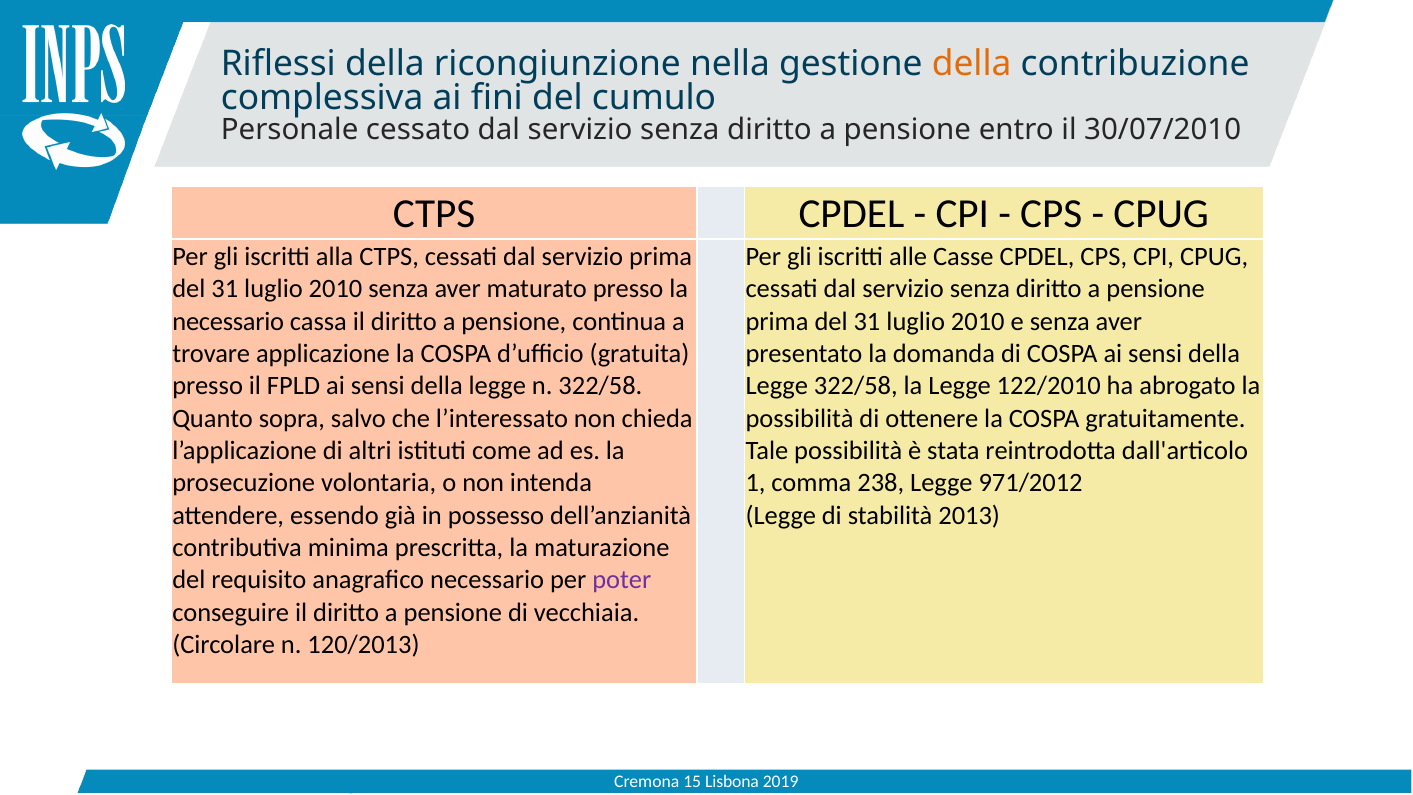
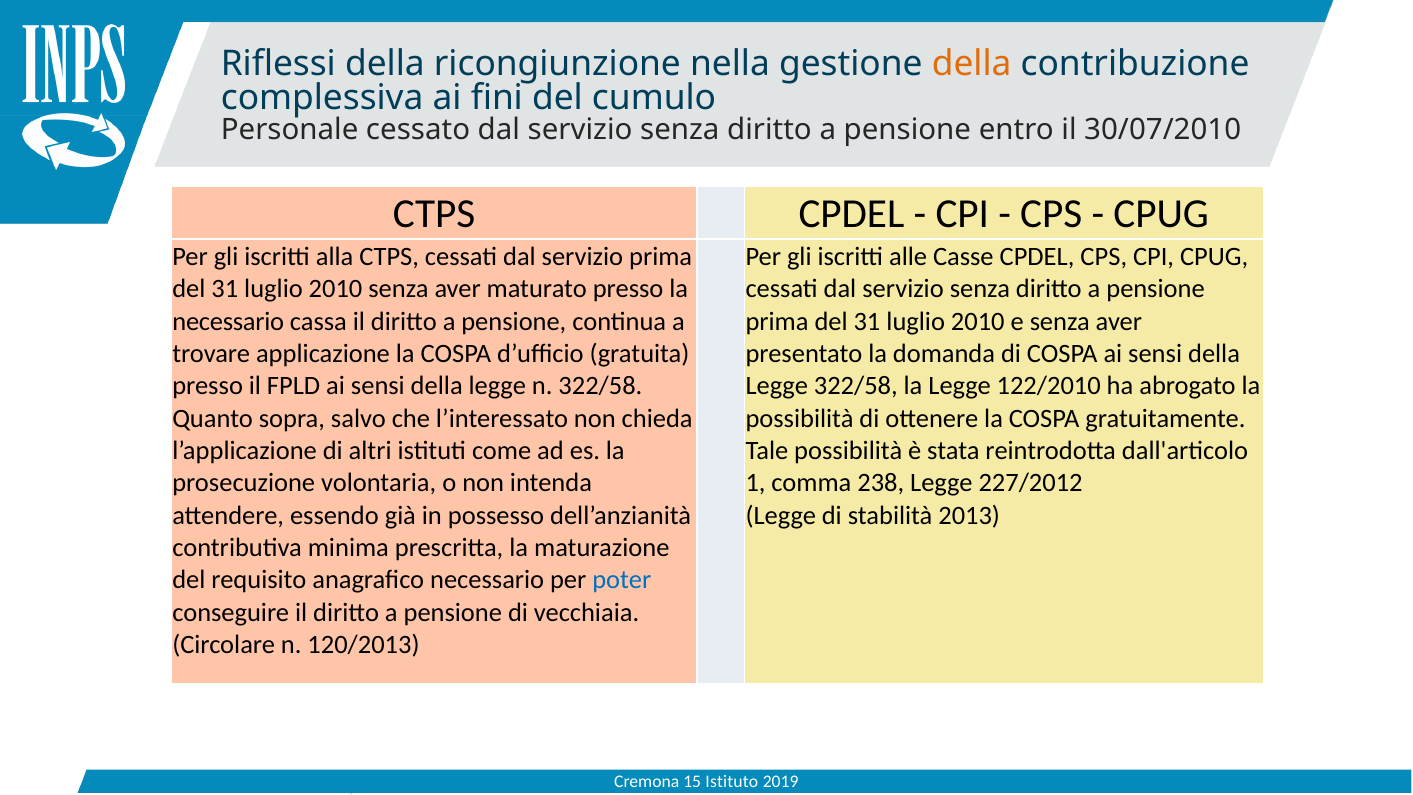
971/2012: 971/2012 -> 227/2012 (1031, 483)
poter colour: purple -> blue (622, 580)
Lisbona: Lisbona -> Istituto (732, 781)
